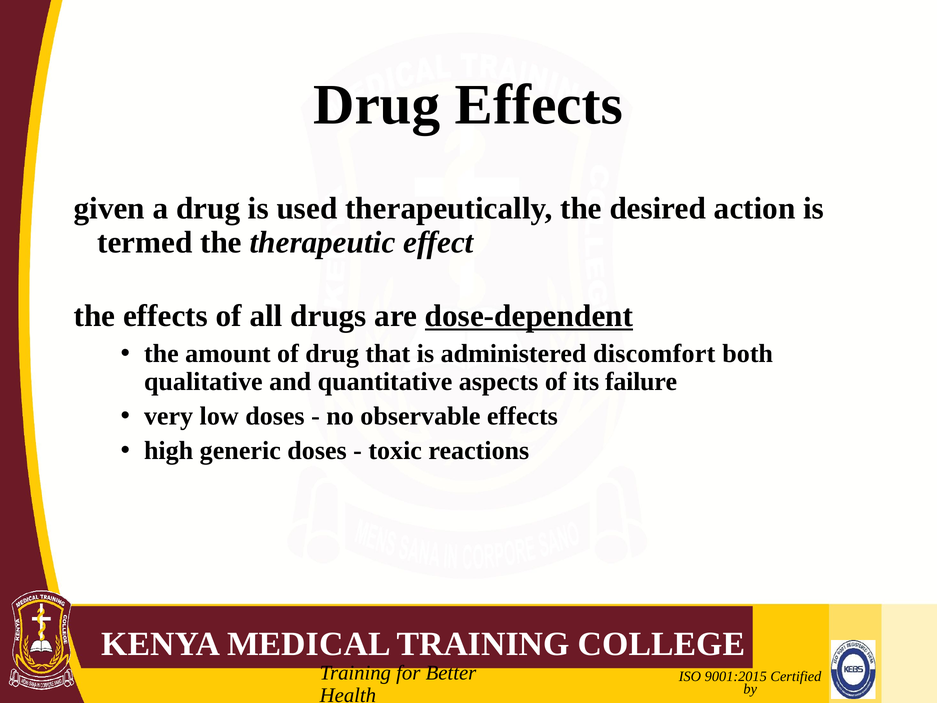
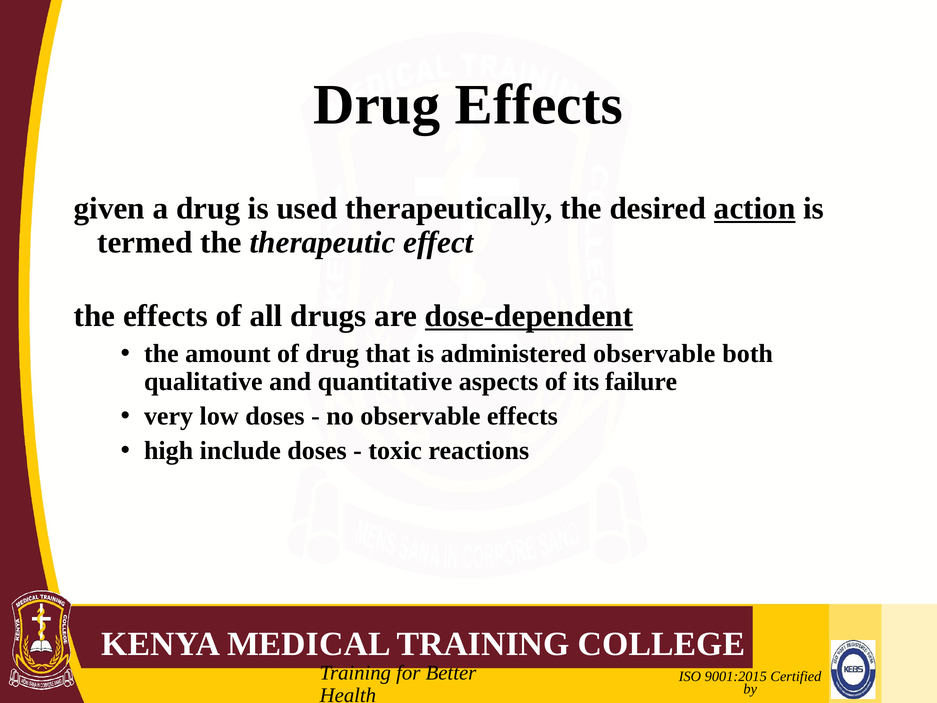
action underline: none -> present (755, 208)
administered discomfort: discomfort -> observable (654, 353)
generic: generic -> include (240, 451)
